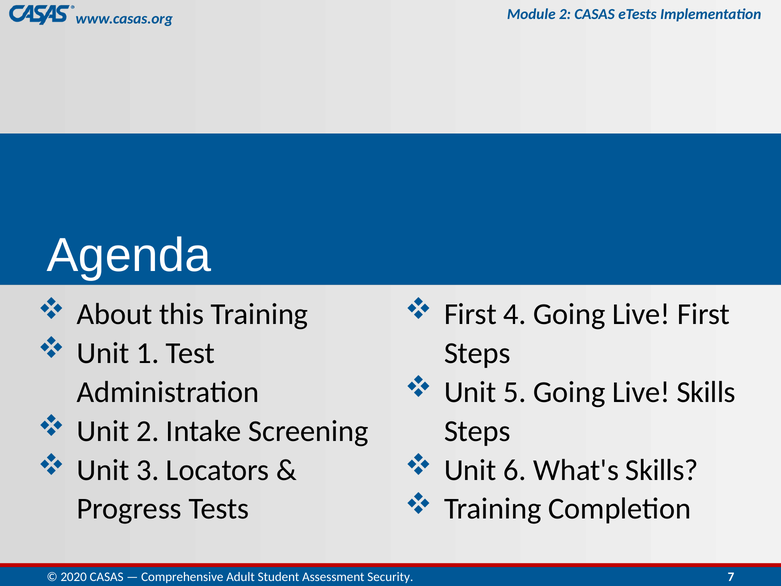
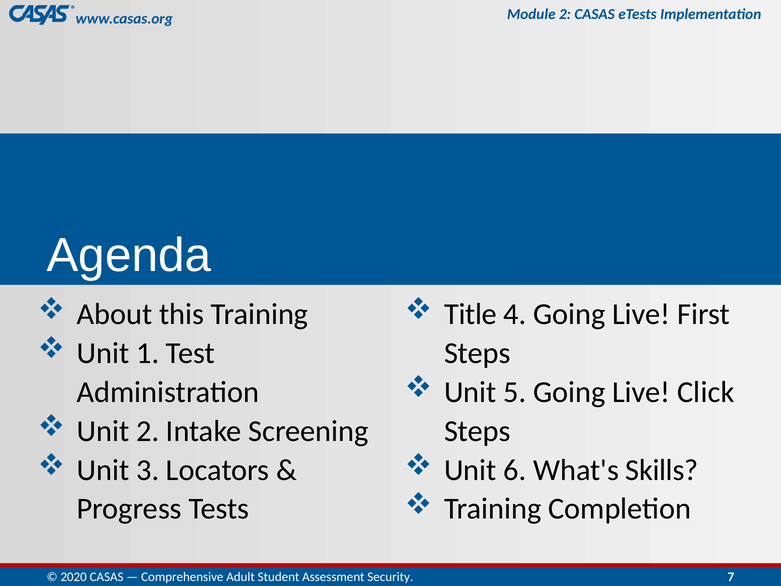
First: First -> Title (470, 314)
Live Skills: Skills -> Click (706, 392)
